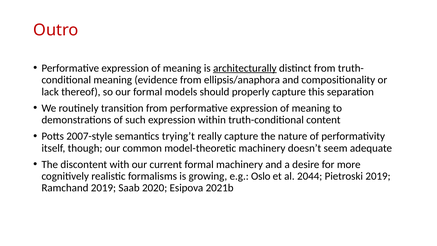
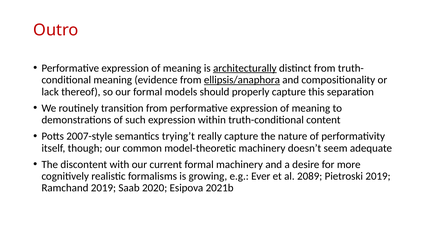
ellipsis/anaphora underline: none -> present (242, 80)
Oslo: Oslo -> Ever (261, 176)
2044: 2044 -> 2089 (310, 176)
